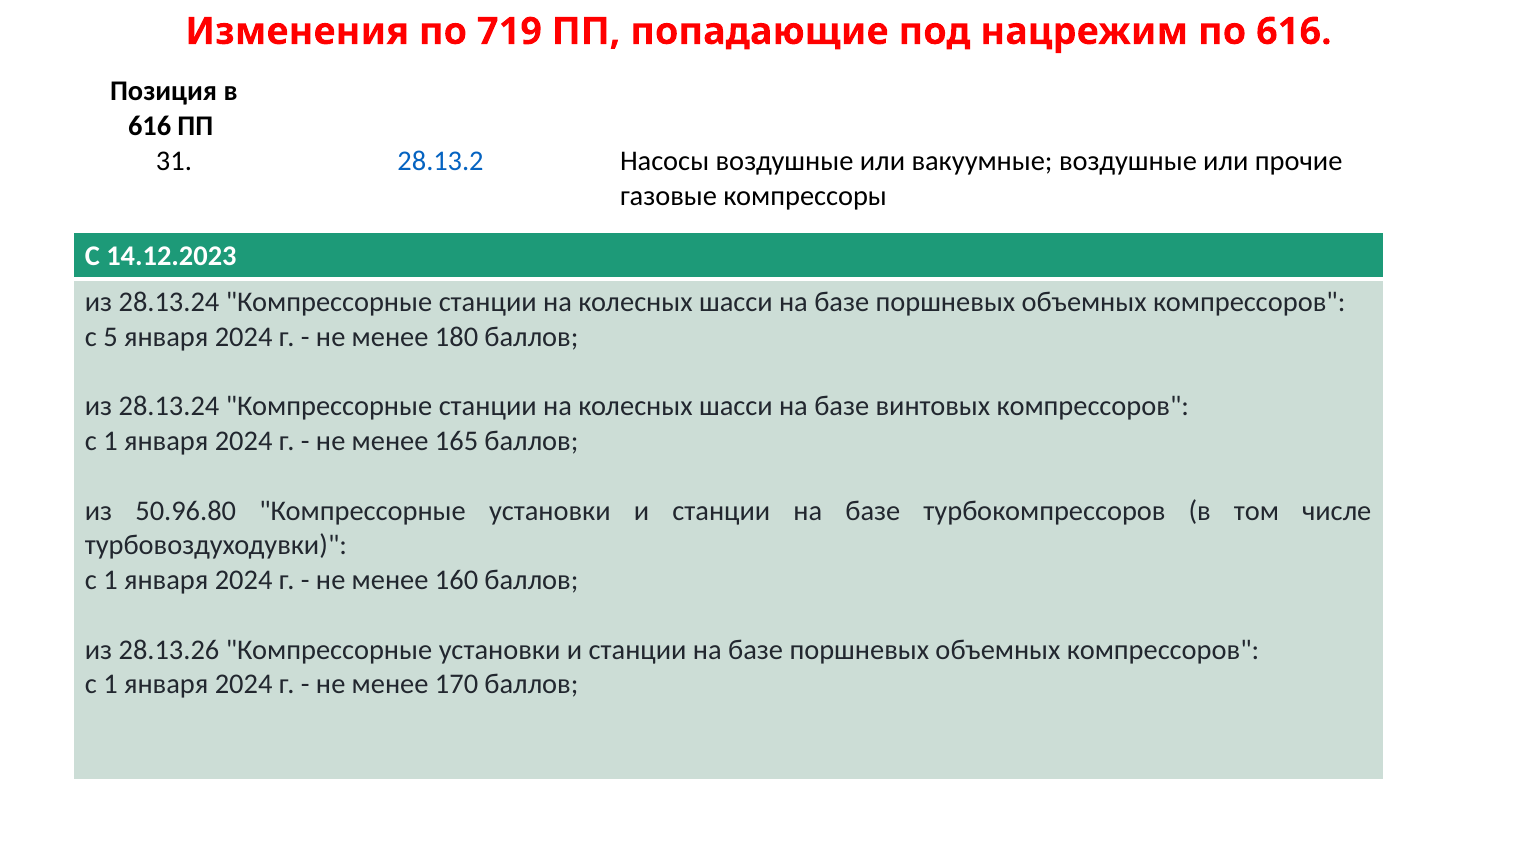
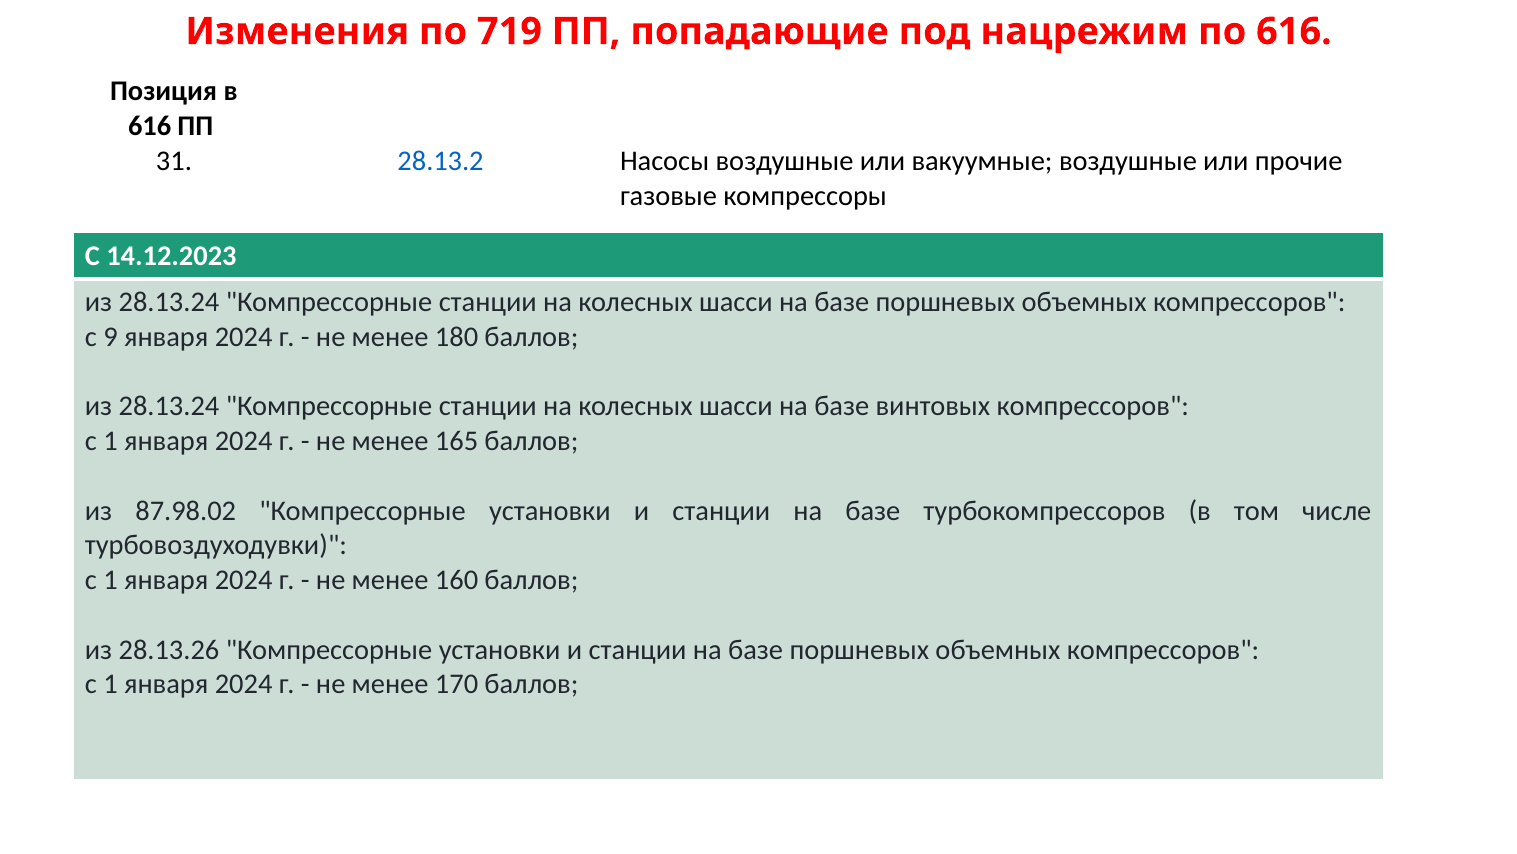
5: 5 -> 9 (110, 337)
50.96.80: 50.96.80 -> 87.98.02 (186, 510)
